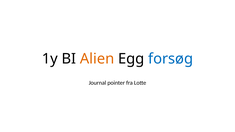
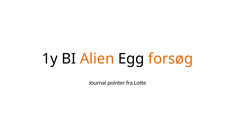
forsøg colour: blue -> orange (171, 59)
